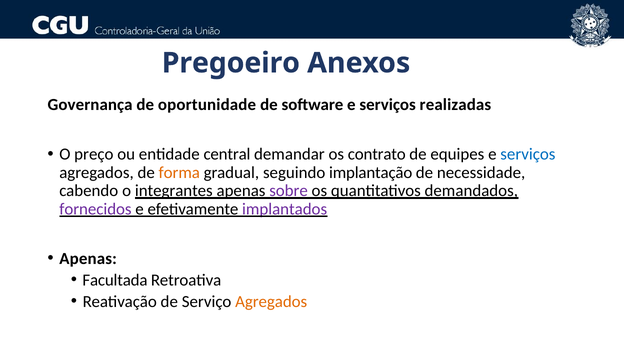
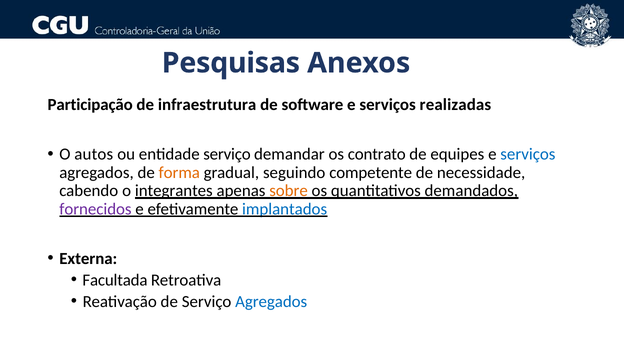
Pregoeiro: Pregoeiro -> Pesquisas (231, 63)
Governança: Governança -> Participação (90, 105)
oportunidade: oportunidade -> infraestrutura (207, 105)
preço: preço -> autos (94, 154)
entidade central: central -> serviço (227, 154)
implantação: implantação -> competente (371, 173)
sobre colour: purple -> orange (289, 191)
implantados colour: purple -> blue (285, 209)
Apenas: Apenas -> Externa (88, 258)
Agregados colour: orange -> blue (271, 301)
